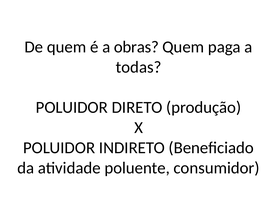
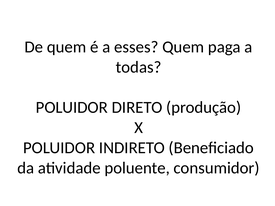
obras: obras -> esses (136, 47)
